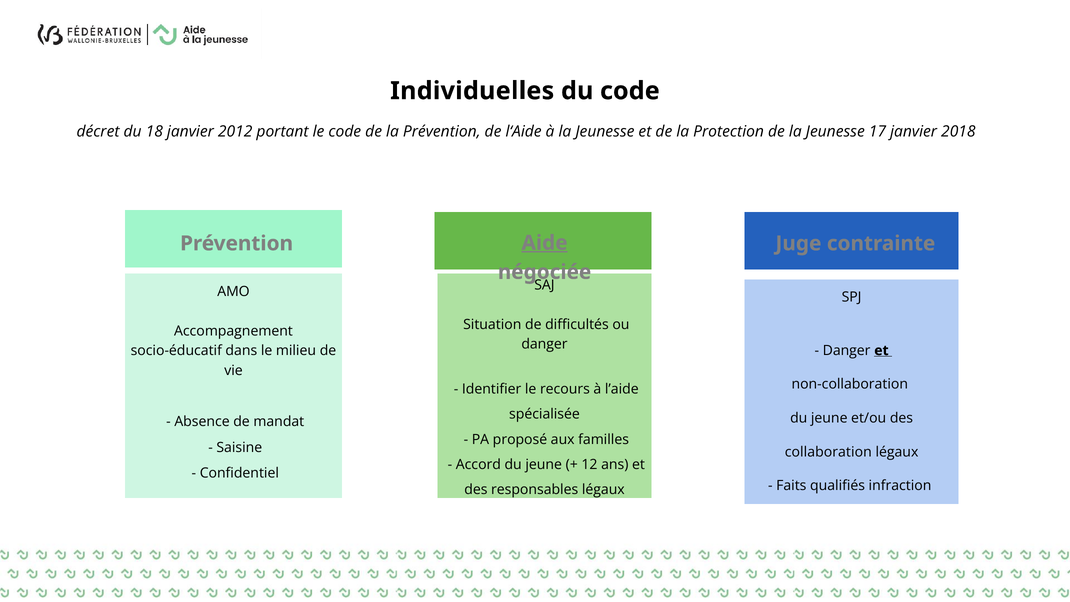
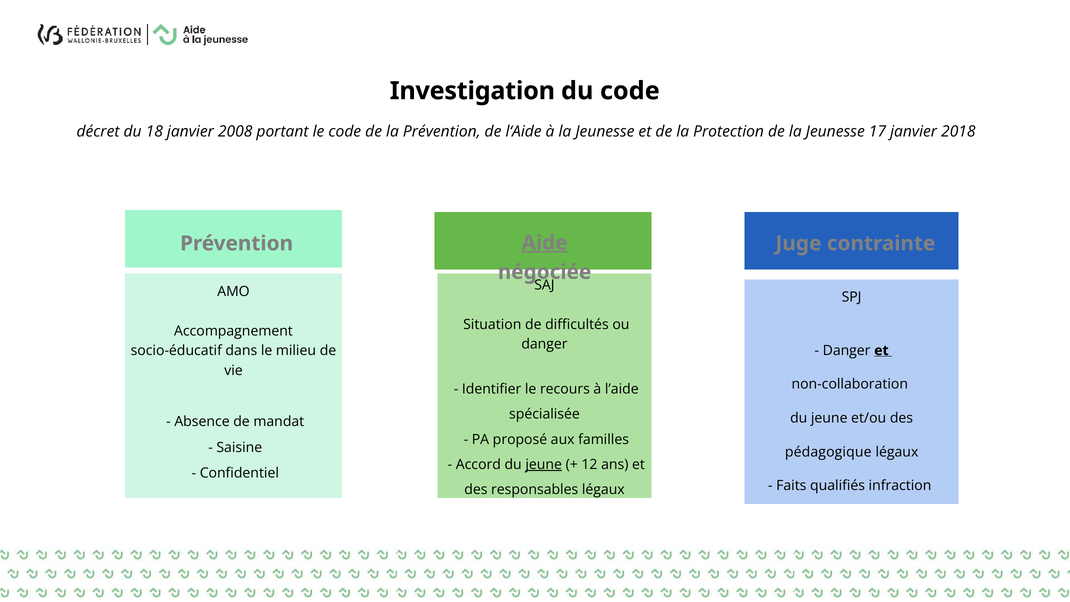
Individuelles: Individuelles -> Investigation (472, 91)
2012: 2012 -> 2008 (235, 131)
collaboration: collaboration -> pédagogique (828, 452)
jeune underline: none -> present (544, 464)
